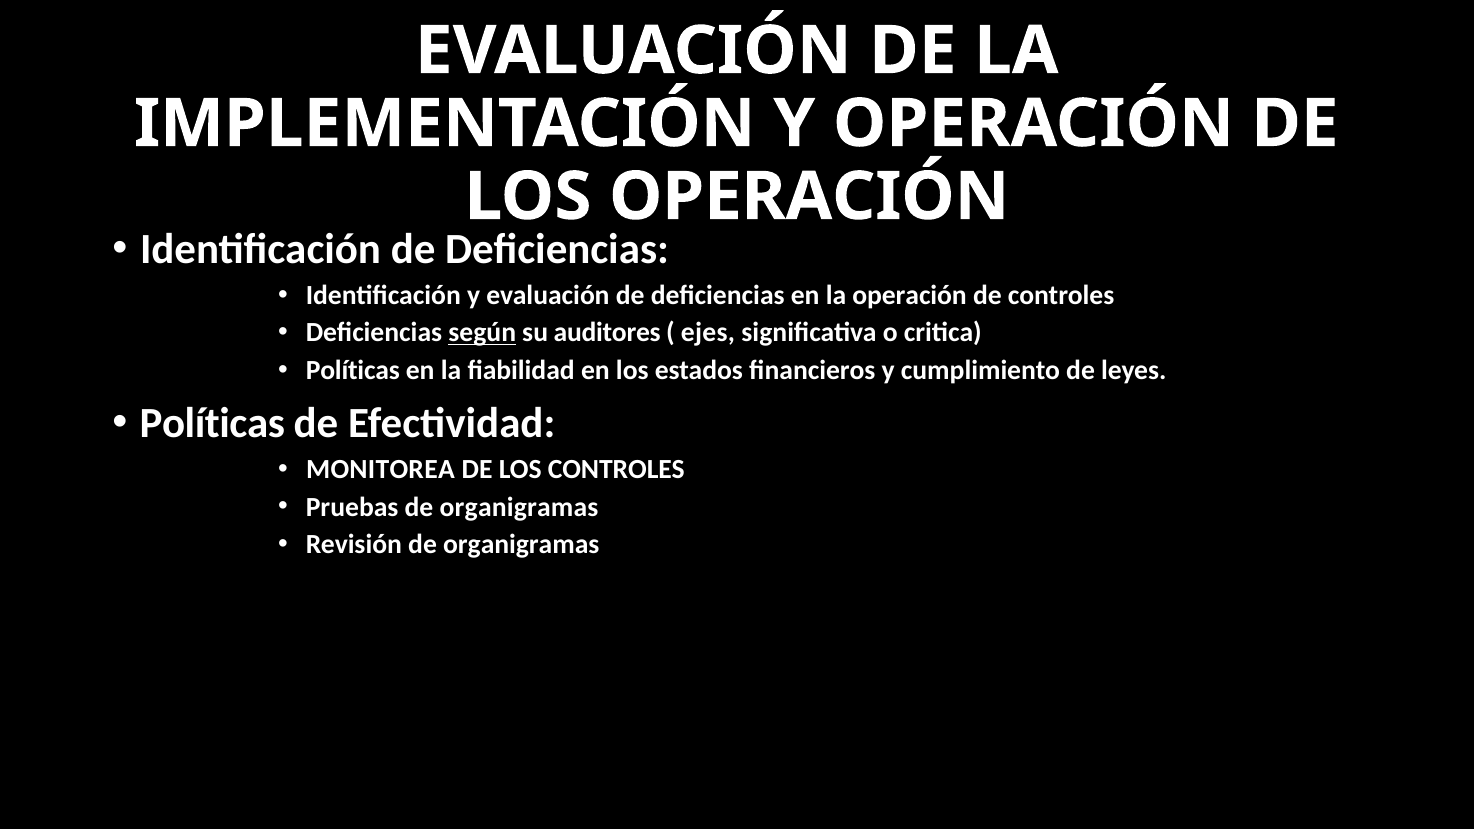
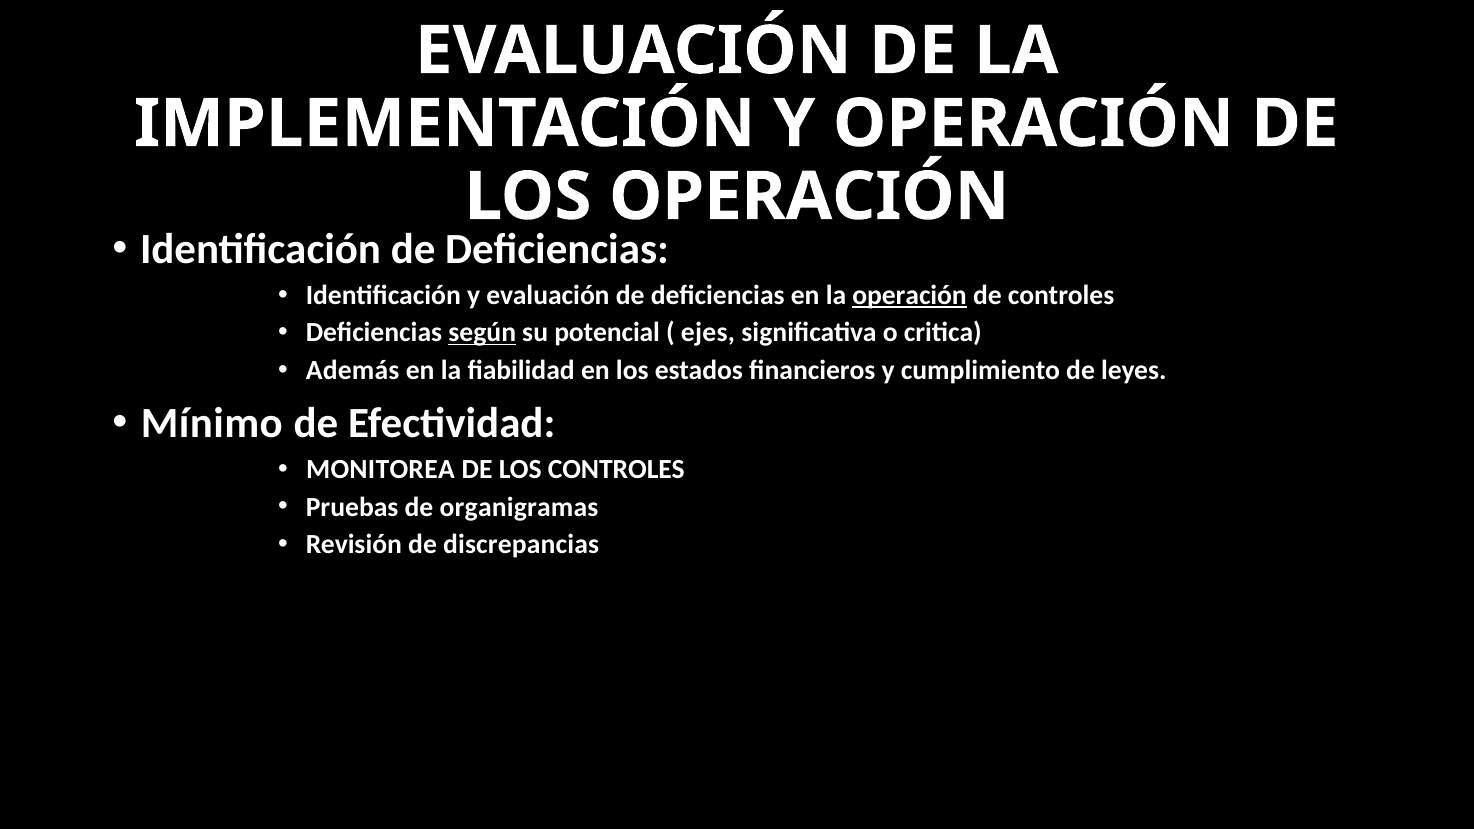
operación underline: none -> present (910, 295)
auditores: auditores -> potencial (607, 333)
Políticas: Políticas -> Además (353, 370)
Políticas: Políticas -> Mínimo (212, 424)
Revisión de organigramas: organigramas -> discrepancias (521, 544)
